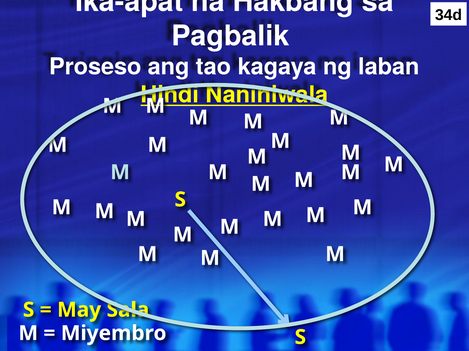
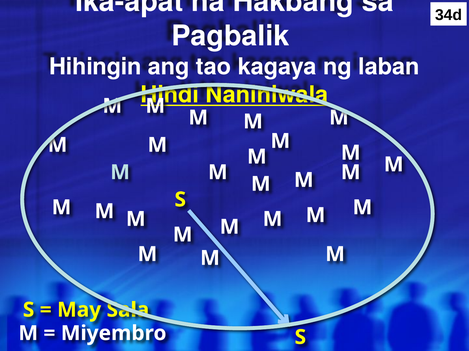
Proseso: Proseso -> Hihingin (95, 67)
